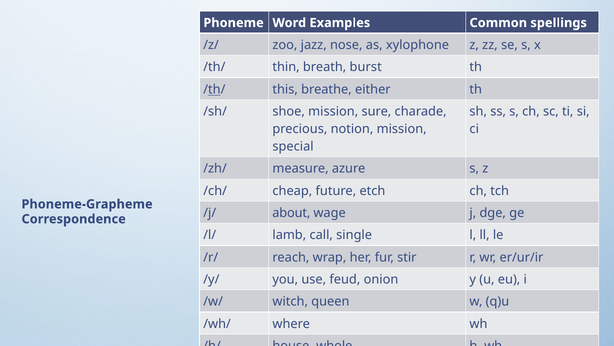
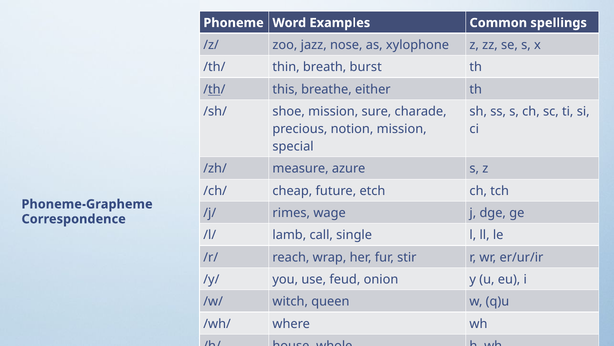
about: about -> rimes (291, 213)
